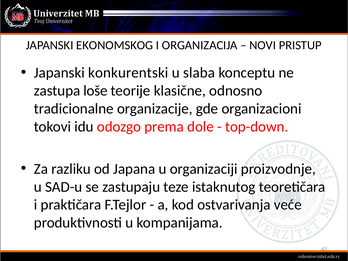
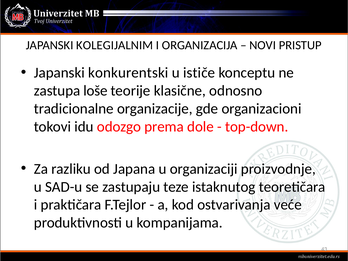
EKONOMSKOG: EKONOMSKOG -> KOLEGIJALNIM (115, 45)
slaba: slaba -> ističe (199, 73)
